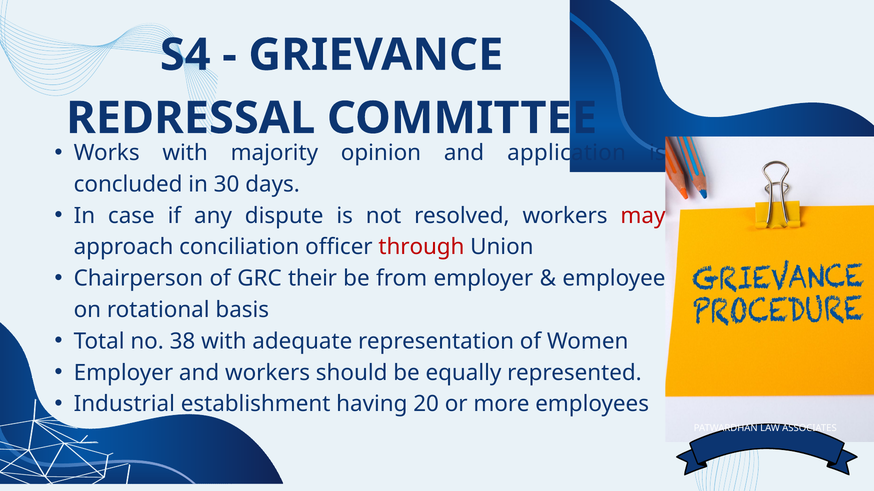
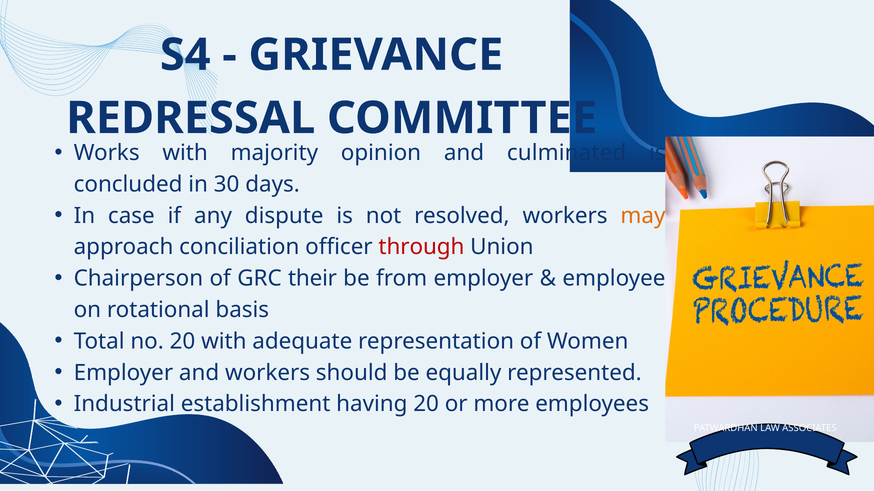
application: application -> culminated (567, 153)
may colour: red -> orange (643, 216)
no 38: 38 -> 20 (182, 342)
